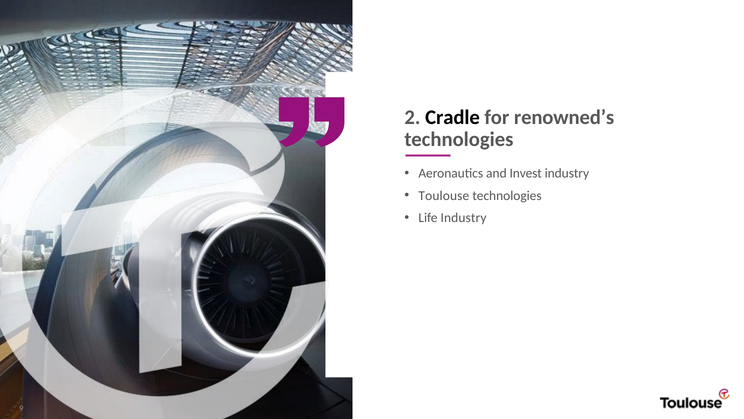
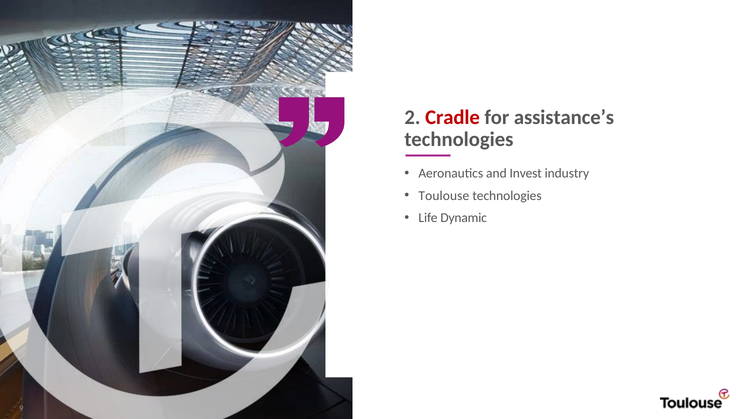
Cradle colour: black -> red (453, 117)
renowned’s: renowned’s -> assistance’s (564, 117)
Life Industry: Industry -> Dynamic (464, 218)
